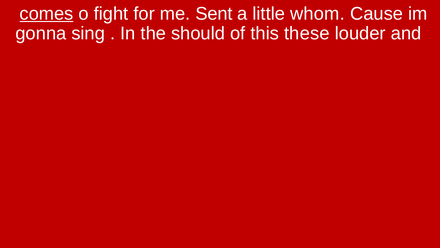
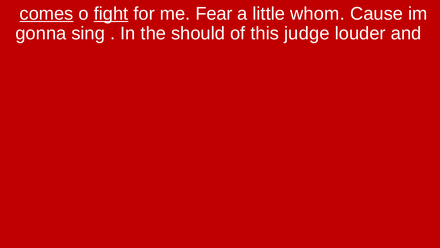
fight underline: none -> present (111, 14)
Sent: Sent -> Fear (214, 14)
these: these -> judge (307, 33)
